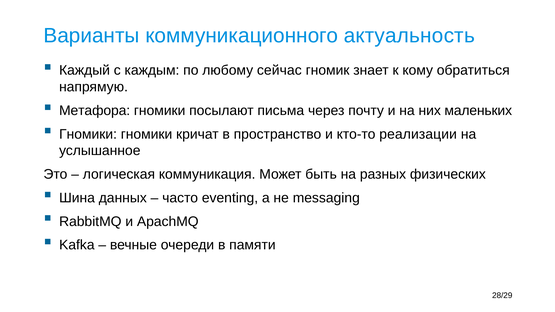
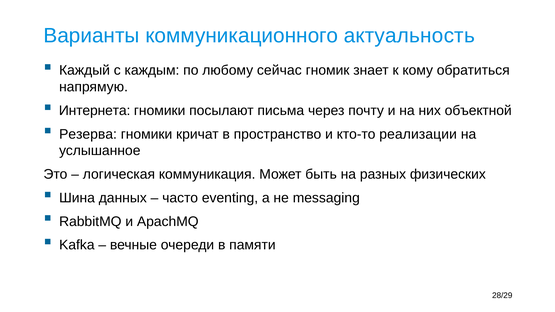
Метафора: Метафора -> Интернета (95, 111)
маленьких: маленьких -> объектной (478, 111)
Гномики: Гномики -> Резерва (88, 134)
